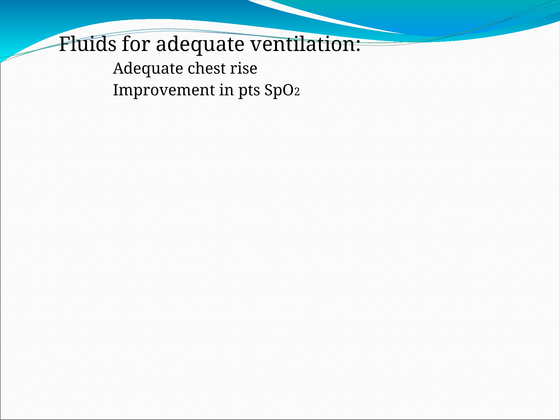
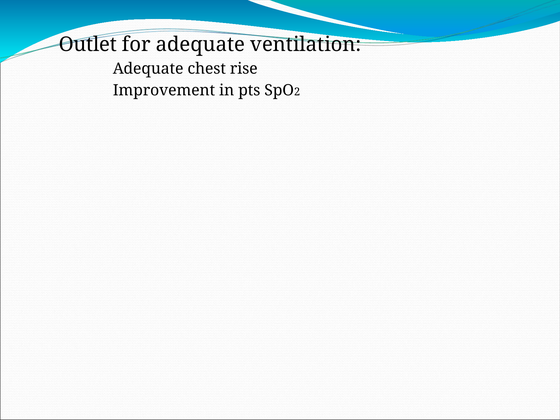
Fluids: Fluids -> Outlet (88, 44)
